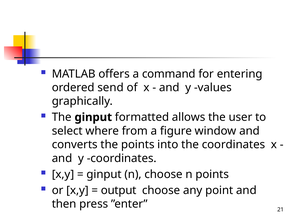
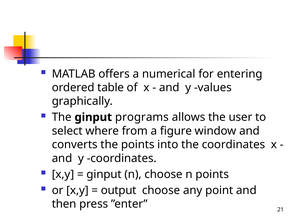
command: command -> numerical (169, 74)
send: send -> table (111, 87)
formatted: formatted -> programs (142, 117)
